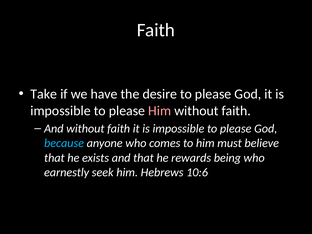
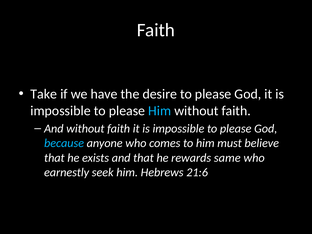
Him colour: pink -> light blue (160, 111)
being: being -> same (227, 158)
10:6: 10:6 -> 21:6 (197, 172)
